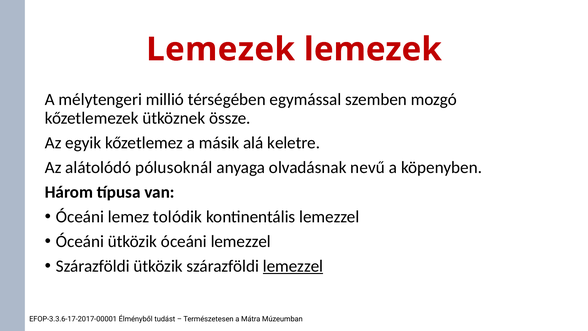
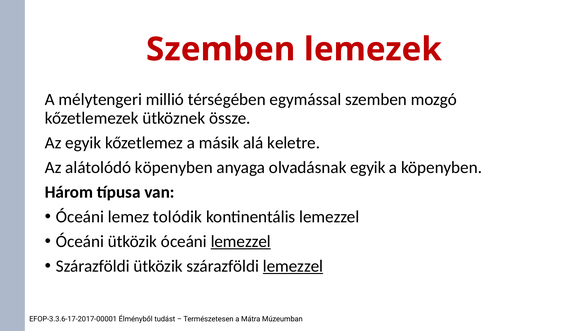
Lemezek: Lemezek -> Szemben (221, 49)
alátolódó pólusoknál: pólusoknál -> köpenyben (174, 167)
olvadásnak nevű: nevű -> egyik (368, 167)
lemezzel underline: none -> present (241, 241)
